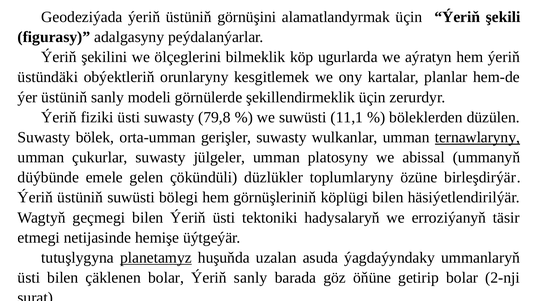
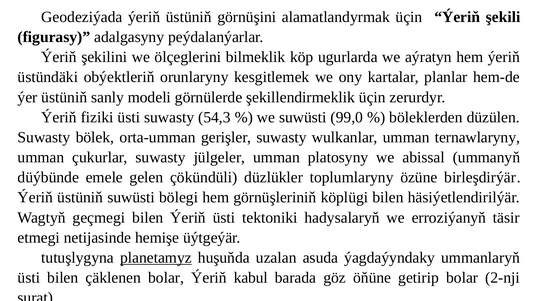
79,8: 79,8 -> 54,3 (214, 117)
11,1: 11,1 -> 99,0 (347, 117)
ternawlaryny underline: present -> none (477, 137)
Ýeriň sanly: sanly -> kabul (251, 278)
